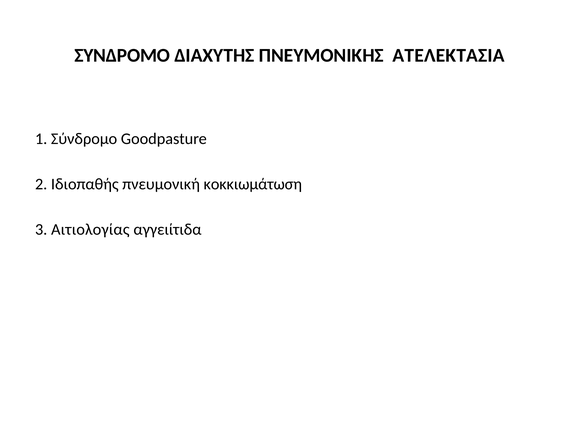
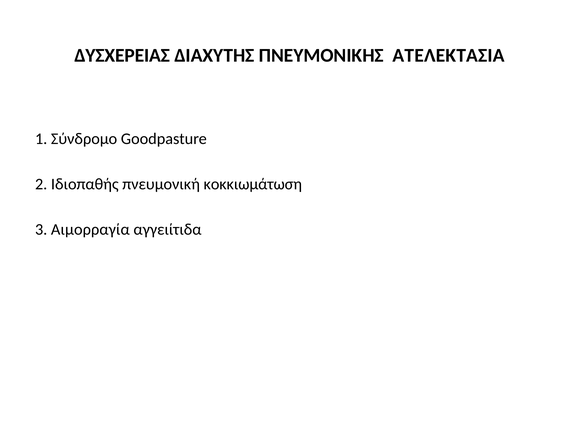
ΣΥΝΔΡΟΜΟ: ΣΥΝΔΡΟΜΟ -> ΔΥΣΧΕΡΕΙΑΣ (122, 55)
Αιτιολογίας: Αιτιολογίας -> Αιμορραγία (90, 230)
